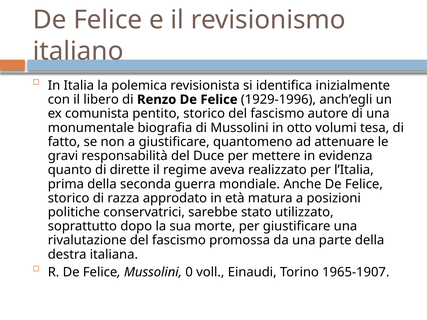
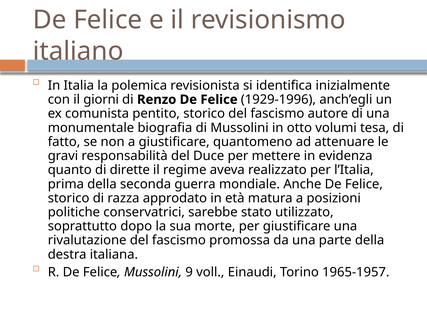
libero: libero -> giorni (101, 100)
0: 0 -> 9 (189, 272)
1965-1907: 1965-1907 -> 1965-1957 (356, 272)
